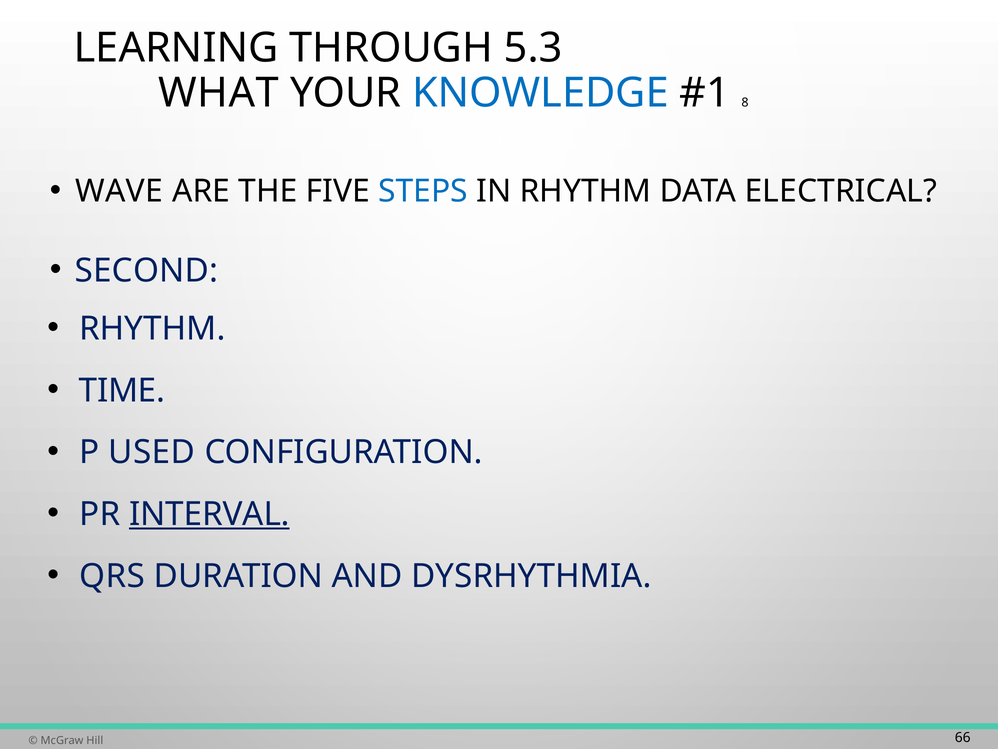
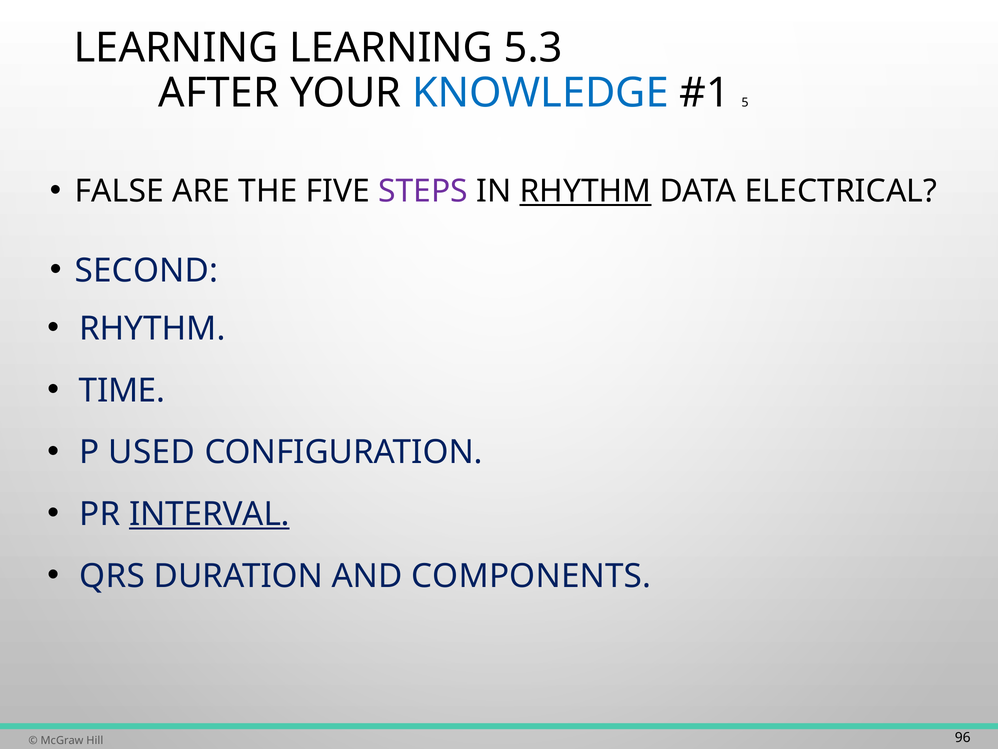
LEARNING THROUGH: THROUGH -> LEARNING (391, 48)
WHAT: WHAT -> AFTER (219, 93)
8: 8 -> 5 (745, 103)
WAVE: WAVE -> FALSE (119, 191)
STEPS colour: blue -> purple (423, 191)
RHYTHM underline: none -> present (585, 191)
DYSRHYTHMIA: DYSRHYTHMIA -> COMPONENTS (531, 576)
66: 66 -> 96 (963, 737)
